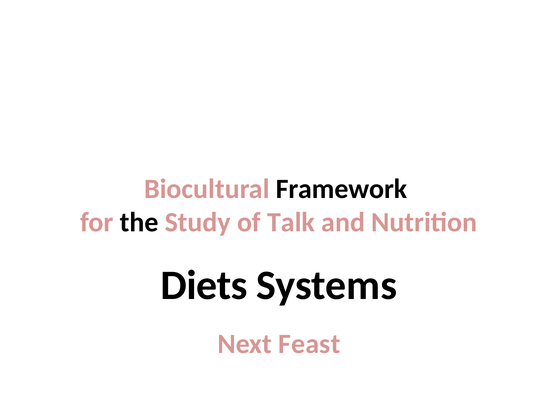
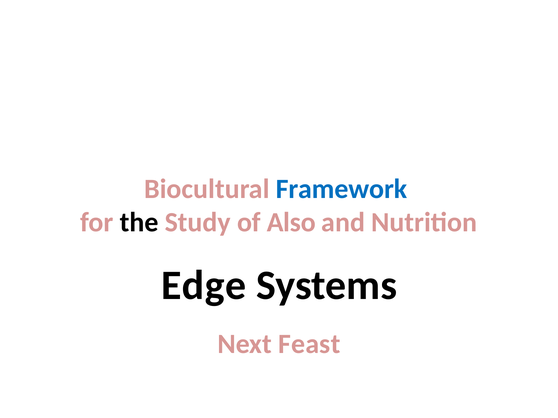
Framework colour: black -> blue (342, 189)
Talk: Talk -> Also (291, 223)
Diets: Diets -> Edge (204, 286)
